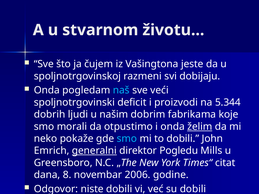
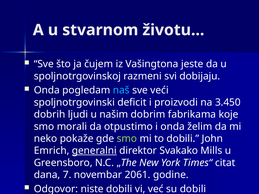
5.344: 5.344 -> 3.450 (228, 102)
želim underline: present -> none (200, 127)
smo colour: light blue -> light green (127, 139)
Pogledu: Pogledu -> Svakako (179, 151)
8: 8 -> 7 (67, 175)
2006: 2006 -> 2061 (138, 175)
